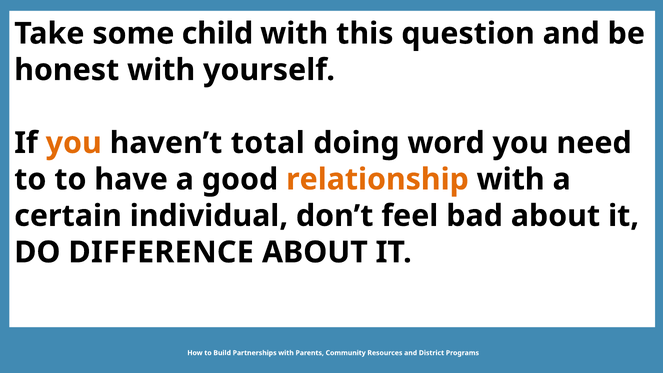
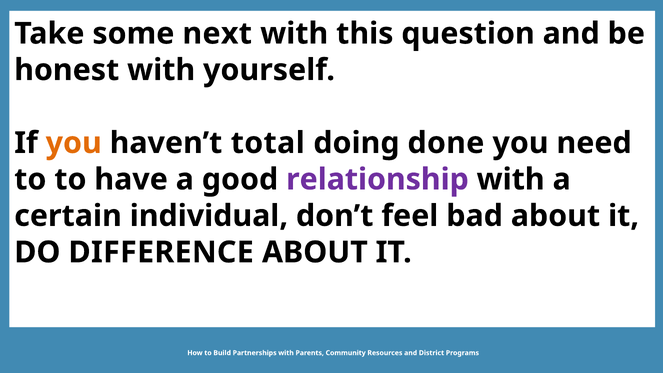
child: child -> next (217, 34)
word: word -> done (446, 143)
relationship colour: orange -> purple (377, 179)
